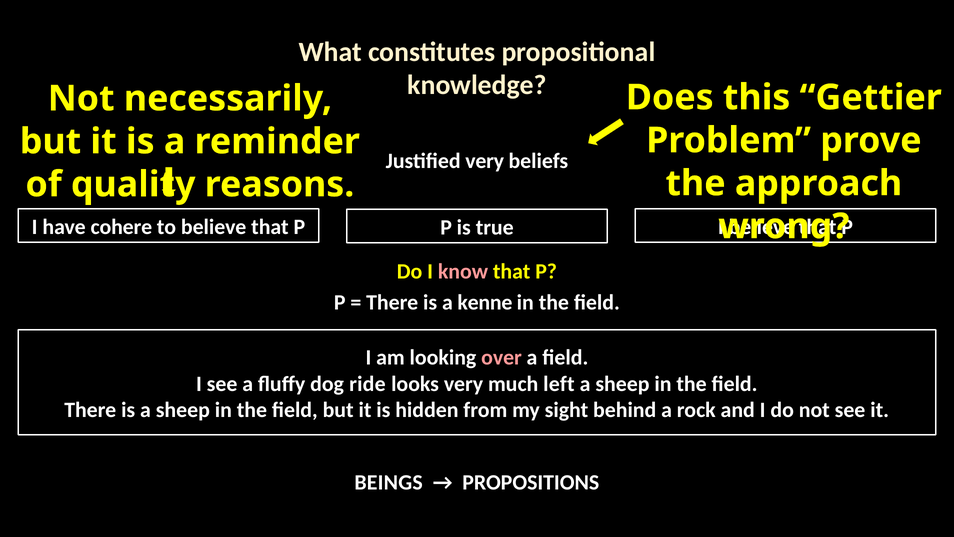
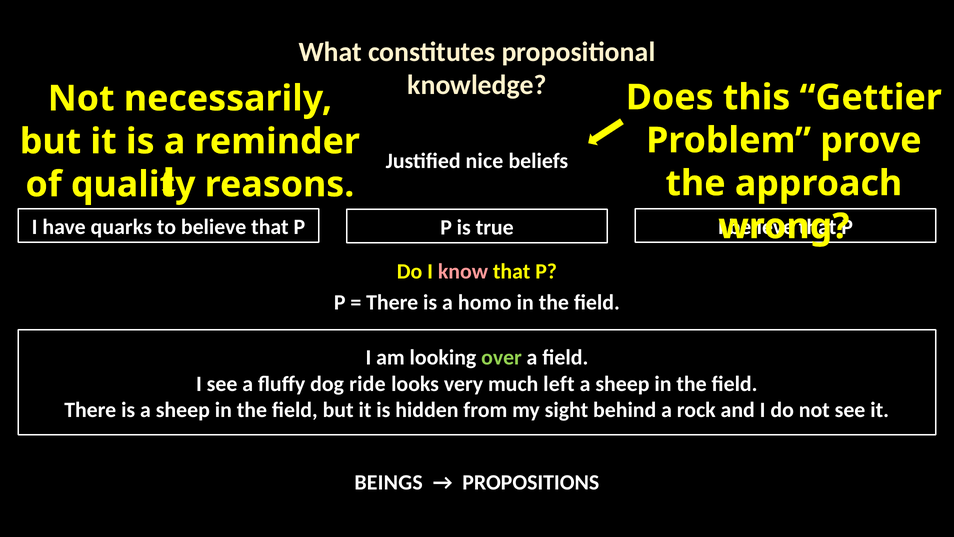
Justified very: very -> nice (484, 161)
cohere: cohere -> quarks (121, 227)
kenne: kenne -> homo (485, 302)
over colour: pink -> light green (502, 357)
